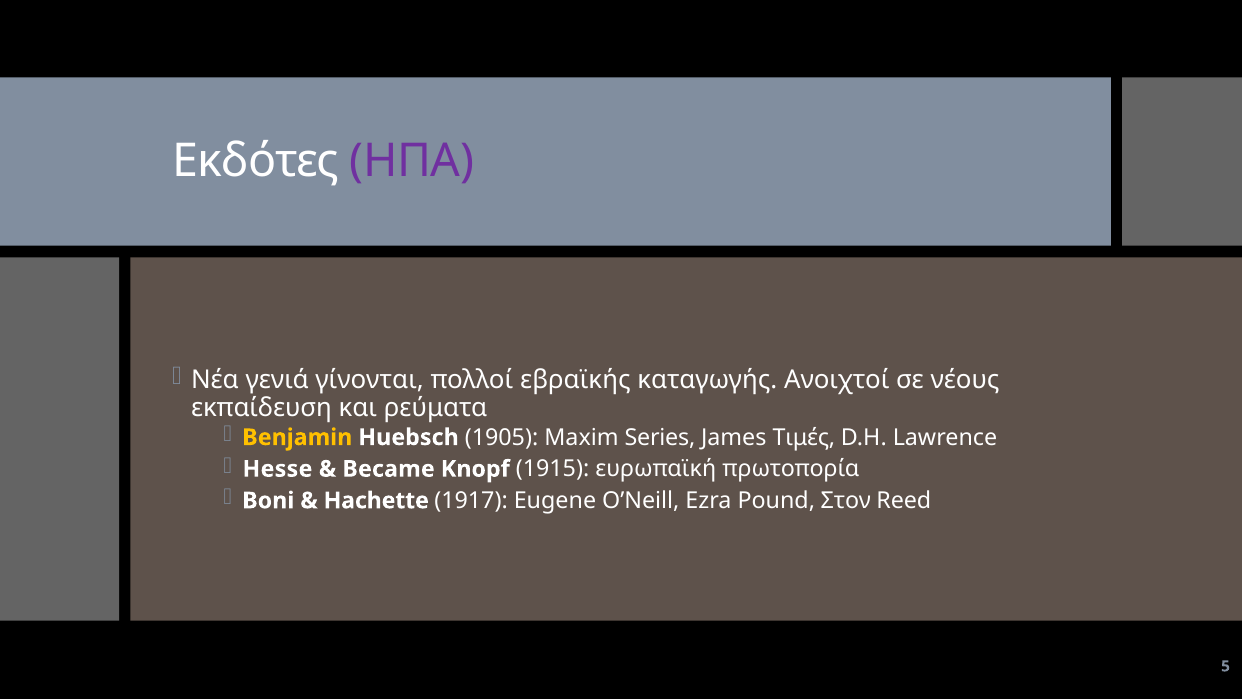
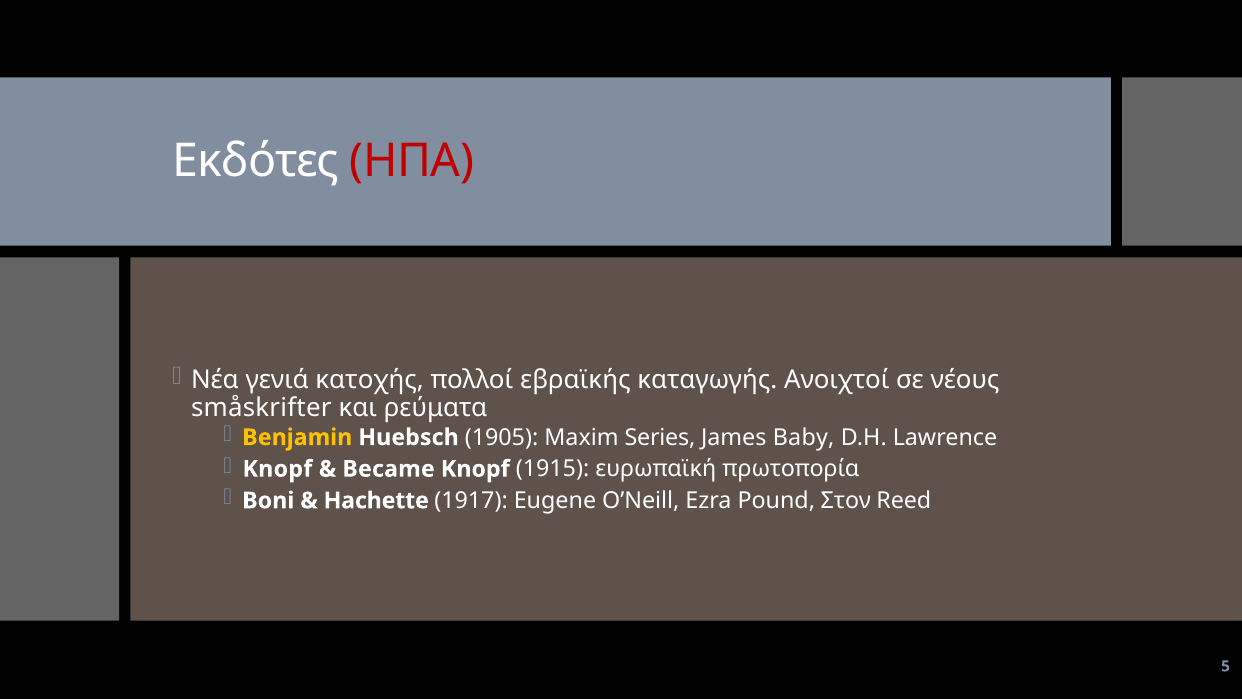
ΗΠΑ colour: purple -> red (412, 161)
γίνονται: γίνονται -> κατοχής (370, 379)
εκπαίδευση: εκπαίδευση -> småskrifter (261, 407)
Τιμές: Τιμές -> Baby (804, 437)
Hesse: Hesse -> Knopf (277, 469)
